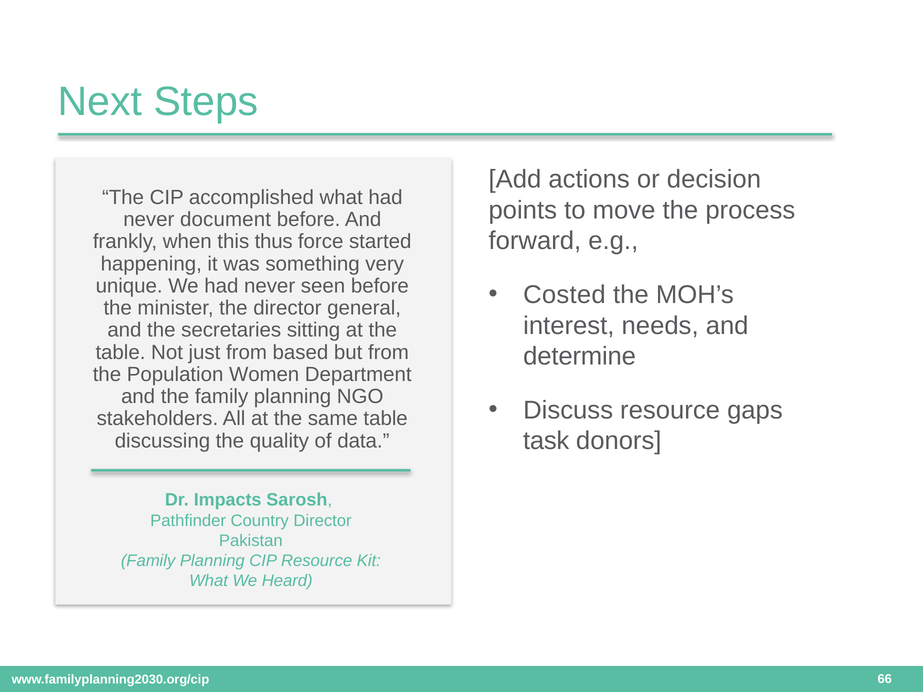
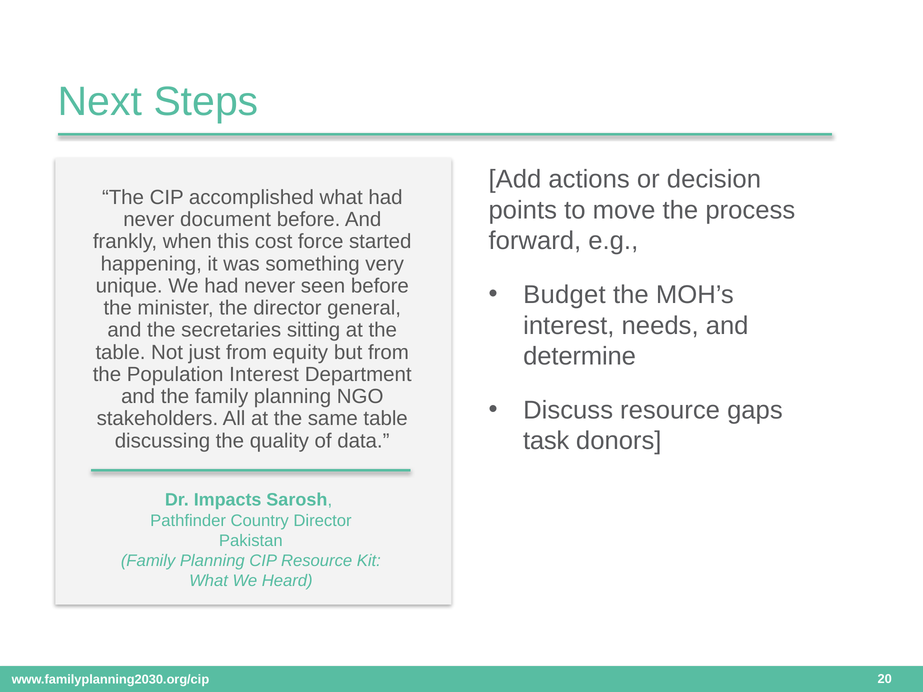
thus: thus -> cost (274, 242)
Costed: Costed -> Budget (564, 295)
based: based -> equity (300, 352)
Population Women: Women -> Interest (264, 375)
66: 66 -> 20 (885, 679)
